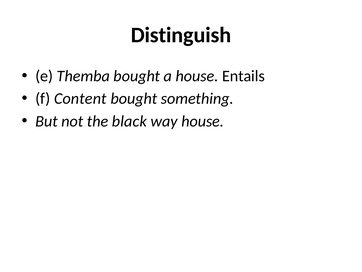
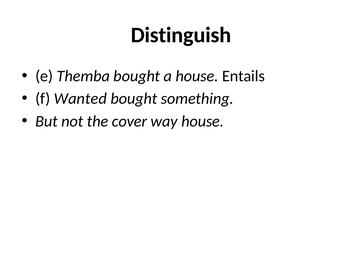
Content: Content -> Wanted (80, 98)
black: black -> cover (129, 121)
